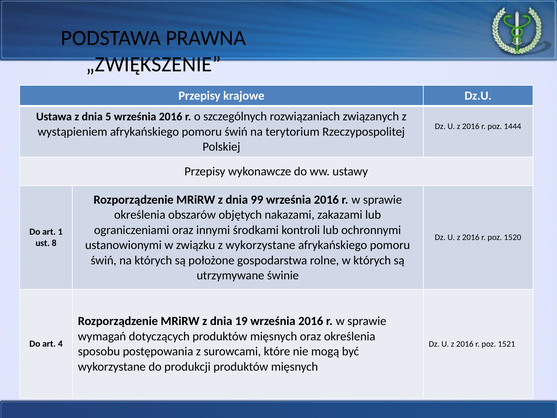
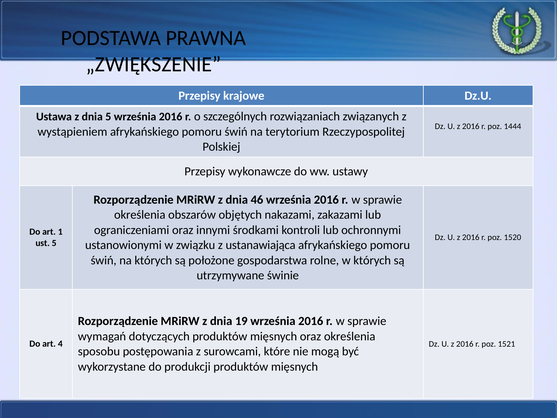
99: 99 -> 46 (257, 200)
ust 8: 8 -> 5 (54, 243)
z wykorzystane: wykorzystane -> ustanawiająca (261, 245)
